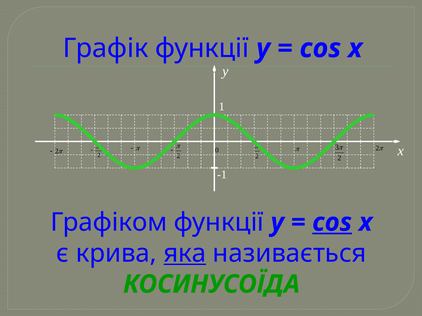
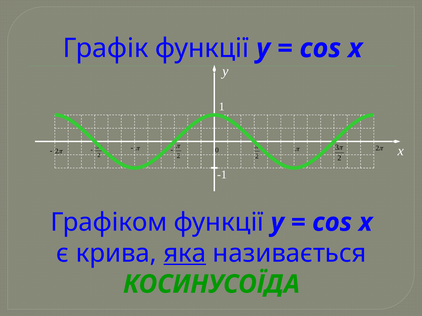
cos underline: present -> none (332, 223)
